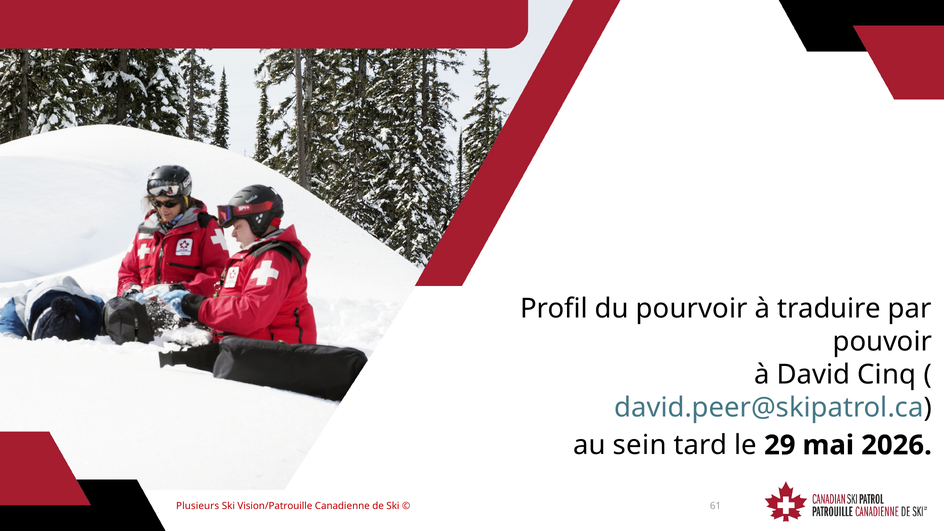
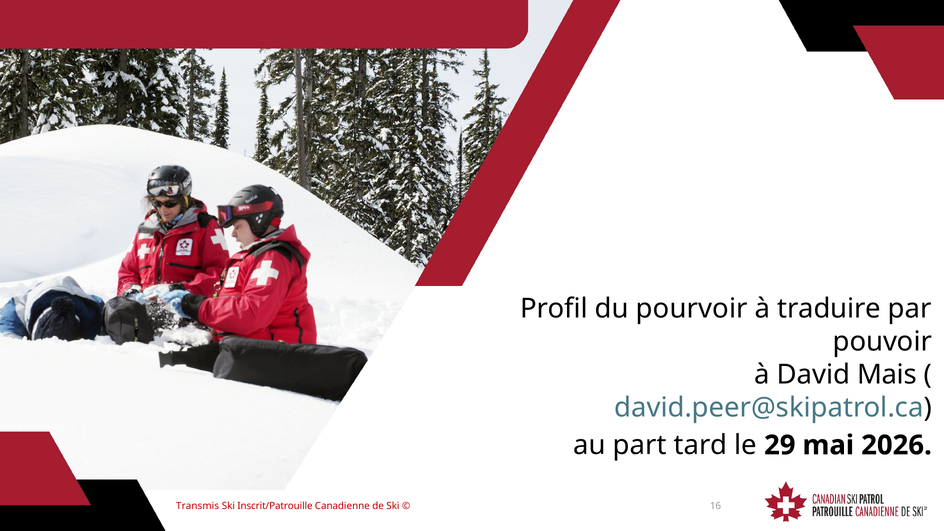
Cinq: Cinq -> Mais (887, 375)
sein: sein -> part (640, 445)
Plusieurs: Plusieurs -> Transmis (198, 506)
Vision/Patrouille: Vision/Patrouille -> Inscrit/Patrouille (275, 506)
61: 61 -> 16 (715, 506)
